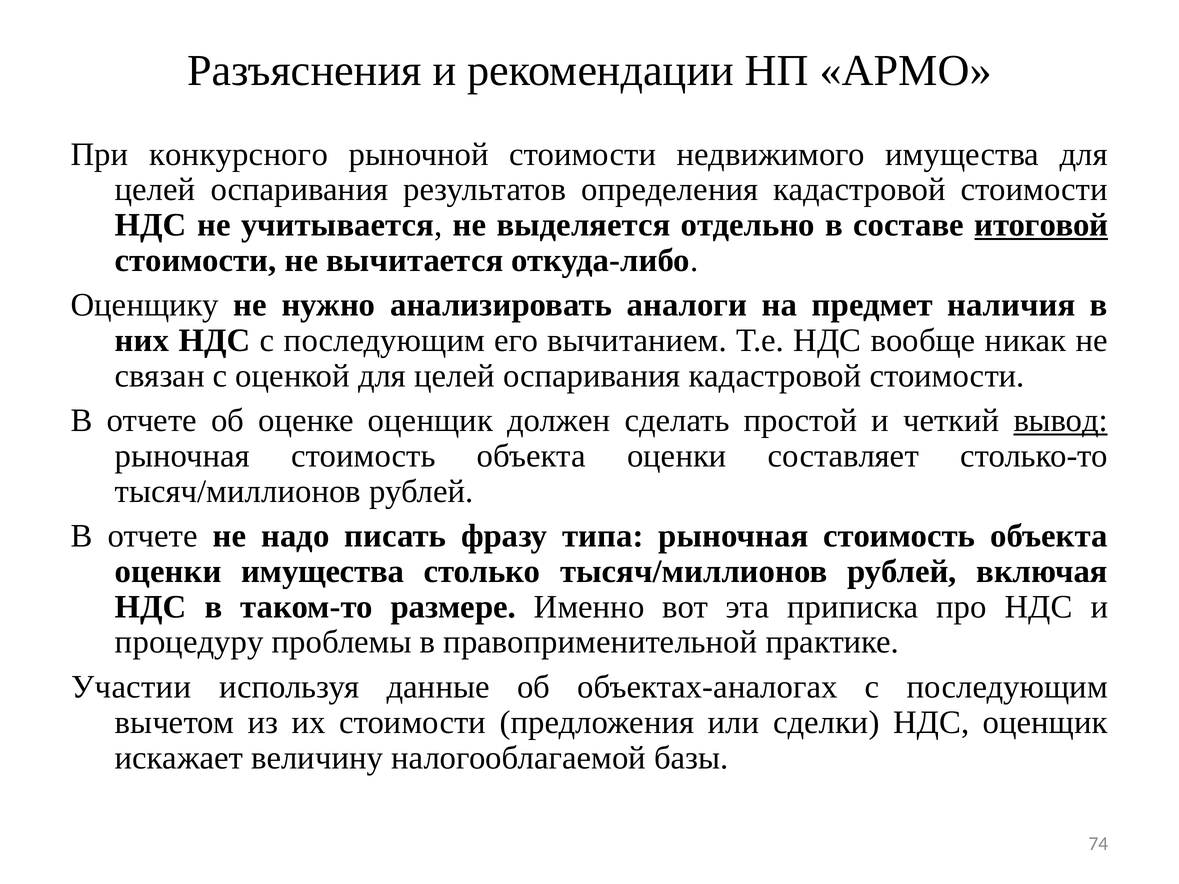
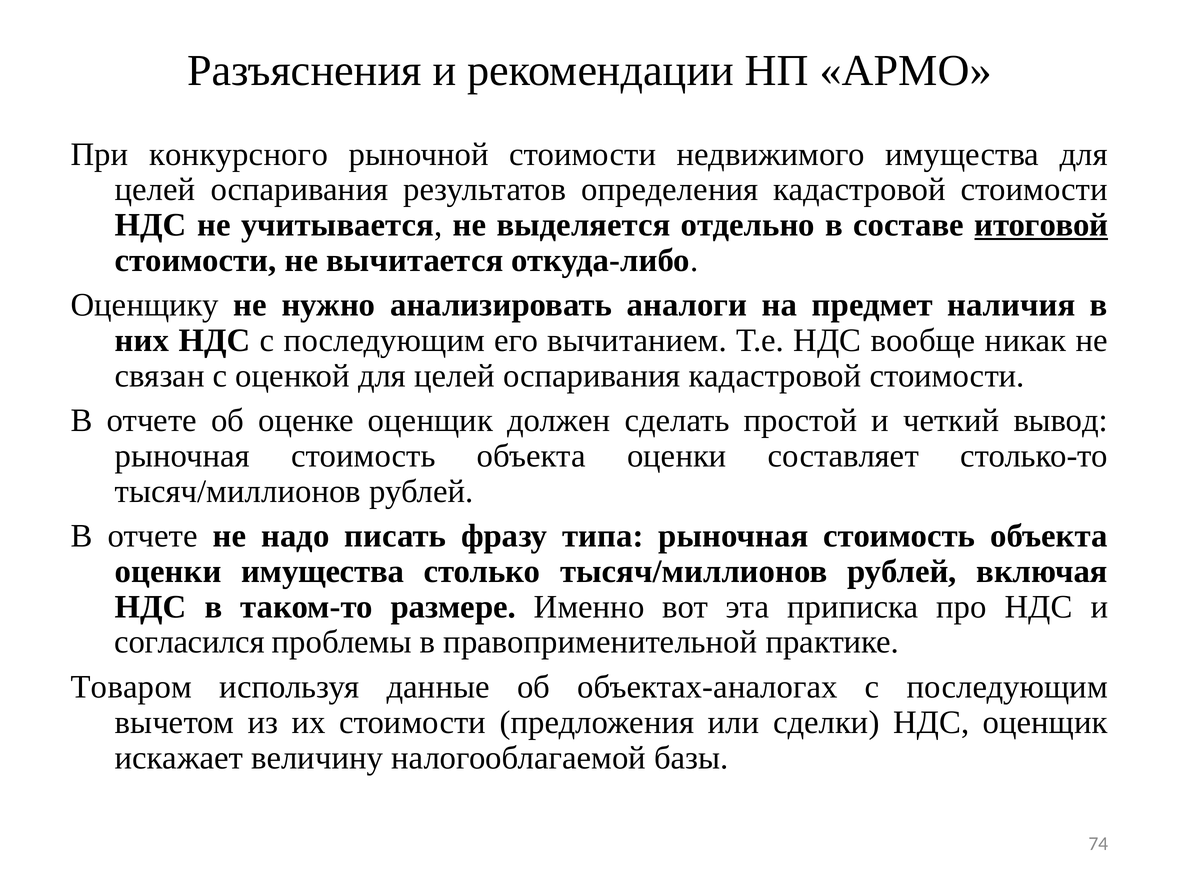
вывод underline: present -> none (1061, 421)
процедуру: процедуру -> согласился (189, 642)
Участии: Участии -> Товаром (131, 687)
